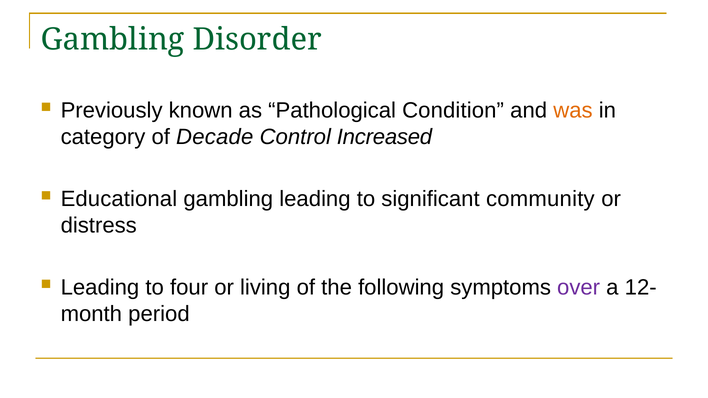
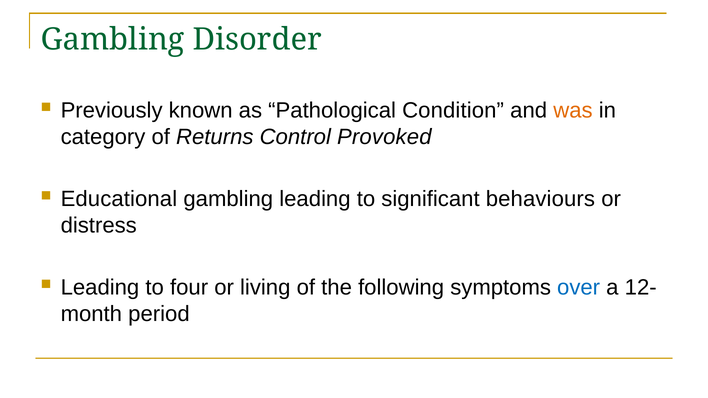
Decade: Decade -> Returns (215, 137)
Increased: Increased -> Provoked (384, 137)
community: community -> behaviours (540, 199)
over colour: purple -> blue (579, 287)
